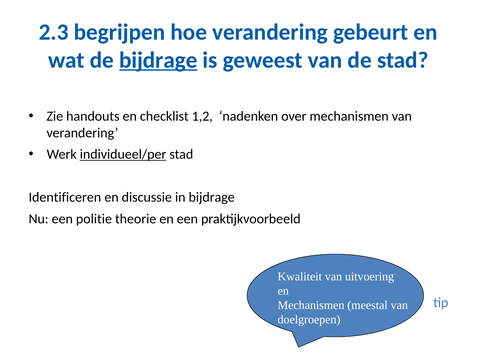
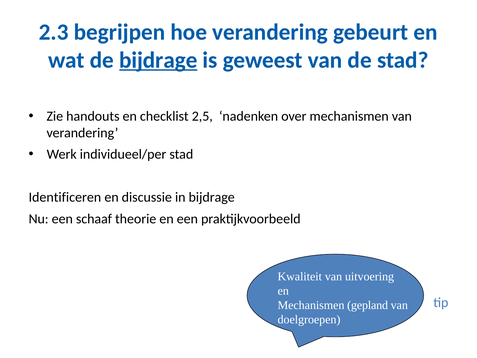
1,2: 1,2 -> 2,5 (202, 116)
individueel/per underline: present -> none (123, 154)
politie: politie -> schaaf (94, 219)
meestal: meestal -> gepland (368, 305)
